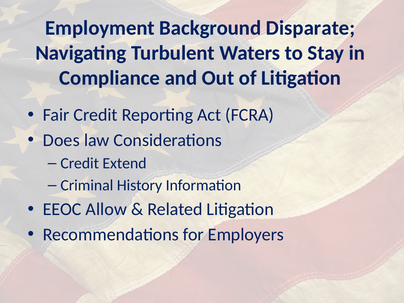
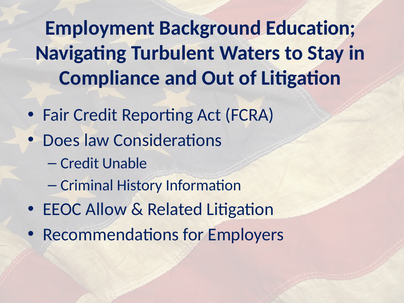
Disparate: Disparate -> Education (311, 28)
Extend: Extend -> Unable (125, 163)
